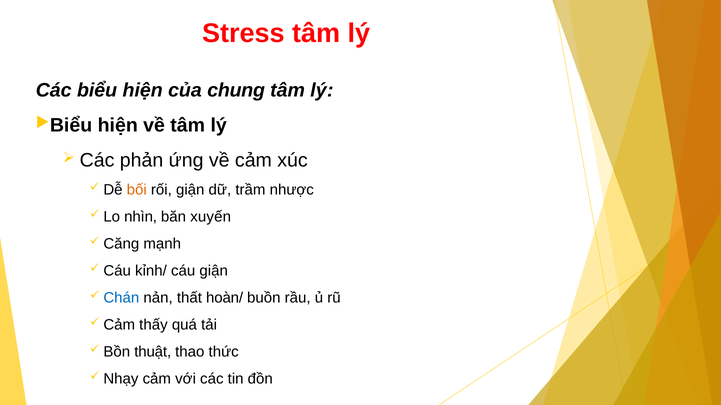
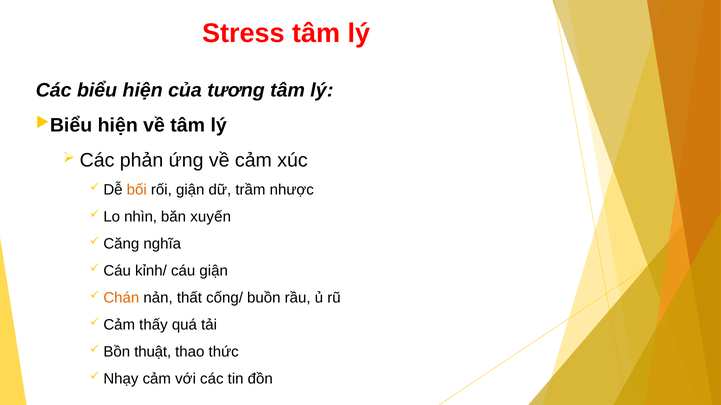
chung: chung -> tương (236, 90)
mạnh: mạnh -> nghĩa (162, 244)
Chán colour: blue -> orange (121, 298)
hoàn/: hoàn/ -> cống/ (225, 298)
